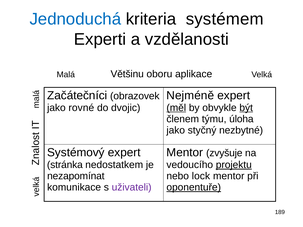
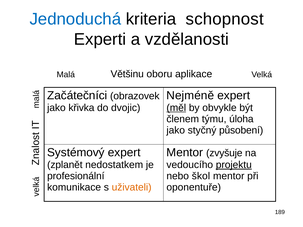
systémem: systémem -> schopnost (225, 19)
rovné: rovné -> křivka (81, 108)
být underline: present -> none (246, 108)
nezbytné: nezbytné -> působení (241, 130)
stránka: stránka -> zplanět (65, 165)
nezapomínat: nezapomínat -> profesionální (76, 176)
lock: lock -> škol (201, 176)
uživateli colour: purple -> orange (132, 187)
oponentuře underline: present -> none (194, 187)
